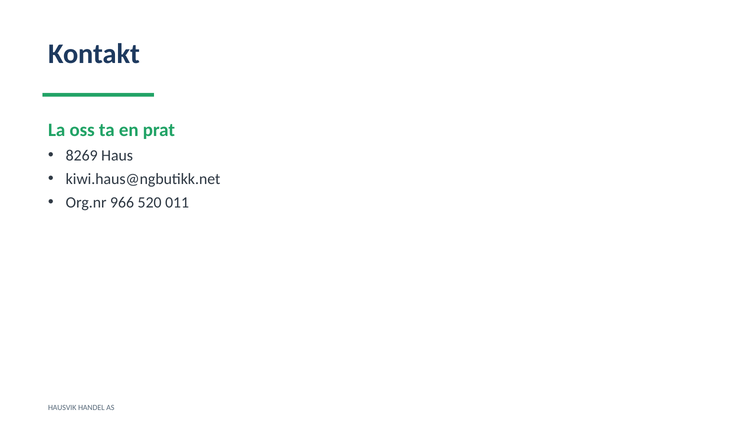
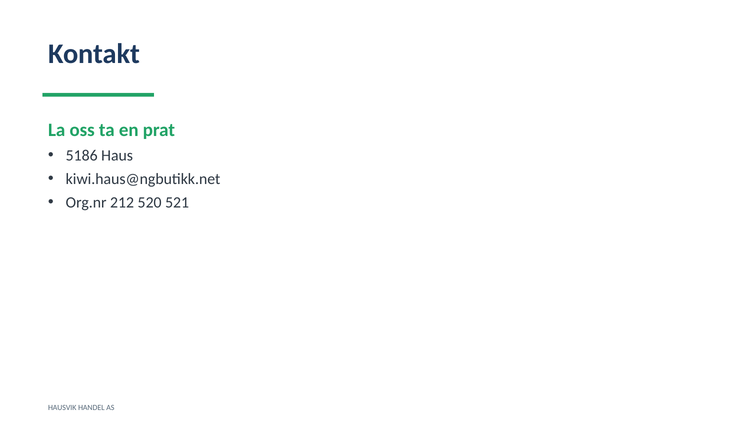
8269: 8269 -> 5186 (82, 155)
966: 966 -> 212 (122, 202)
011: 011 -> 521 (177, 202)
